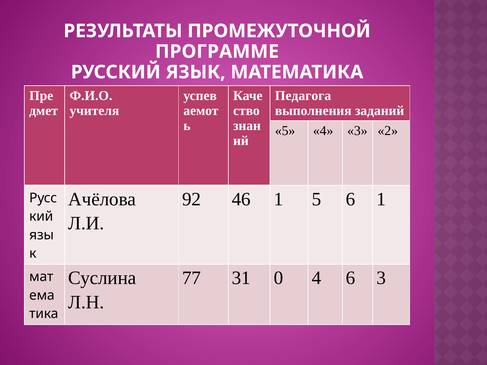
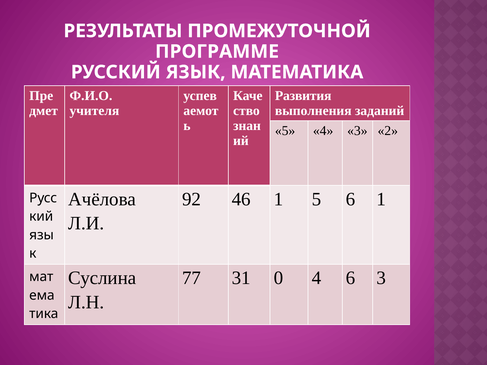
Педагога: Педагога -> Развития (303, 96)
